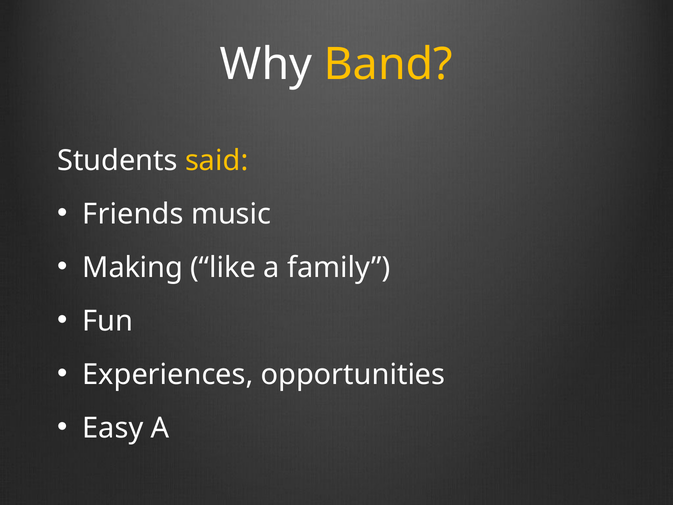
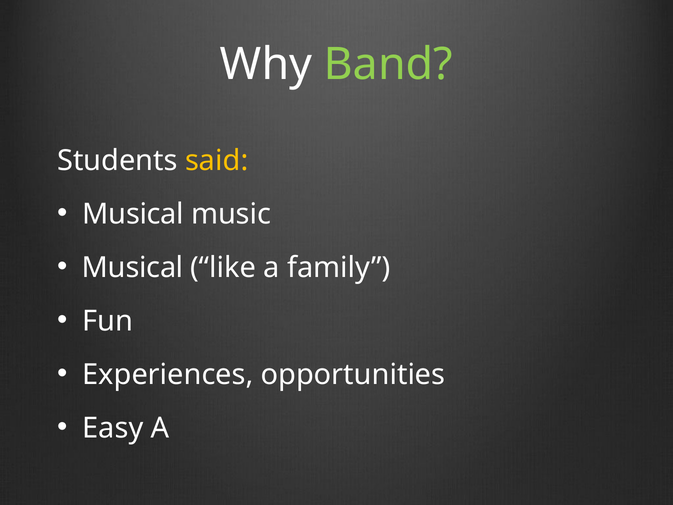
Band colour: yellow -> light green (388, 65)
Friends: Friends -> Musical (133, 214)
Making: Making -> Musical (133, 267)
